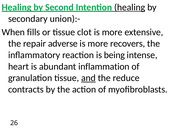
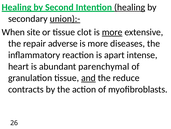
union):- underline: none -> present (65, 19)
fills: fills -> site (34, 32)
more underline: none -> present (112, 32)
recovers: recovers -> diseases (128, 43)
being: being -> apart (114, 55)
inflammation: inflammation -> parenchymal (104, 66)
